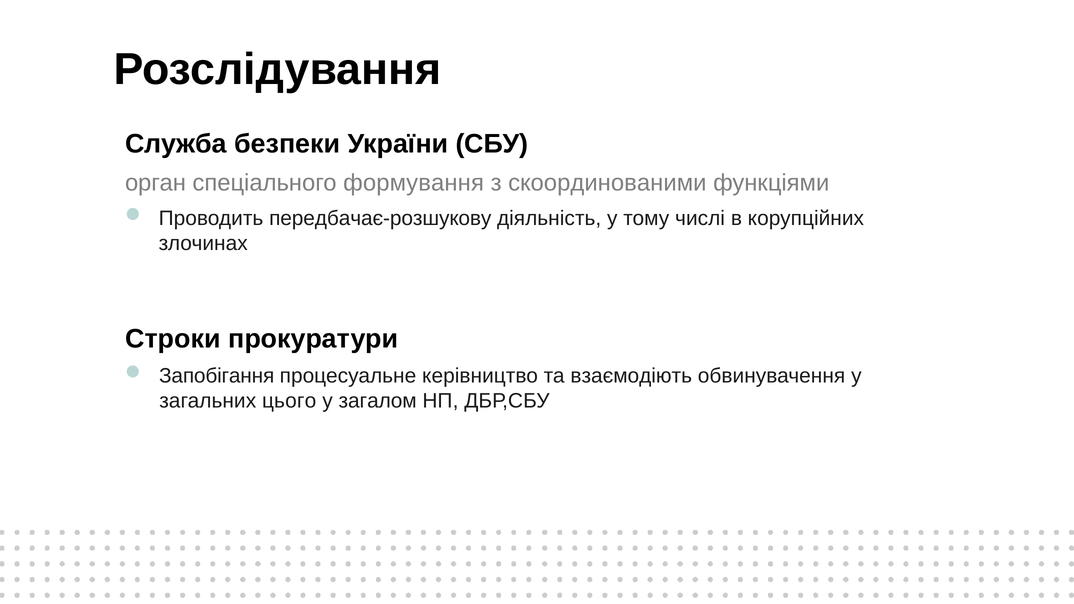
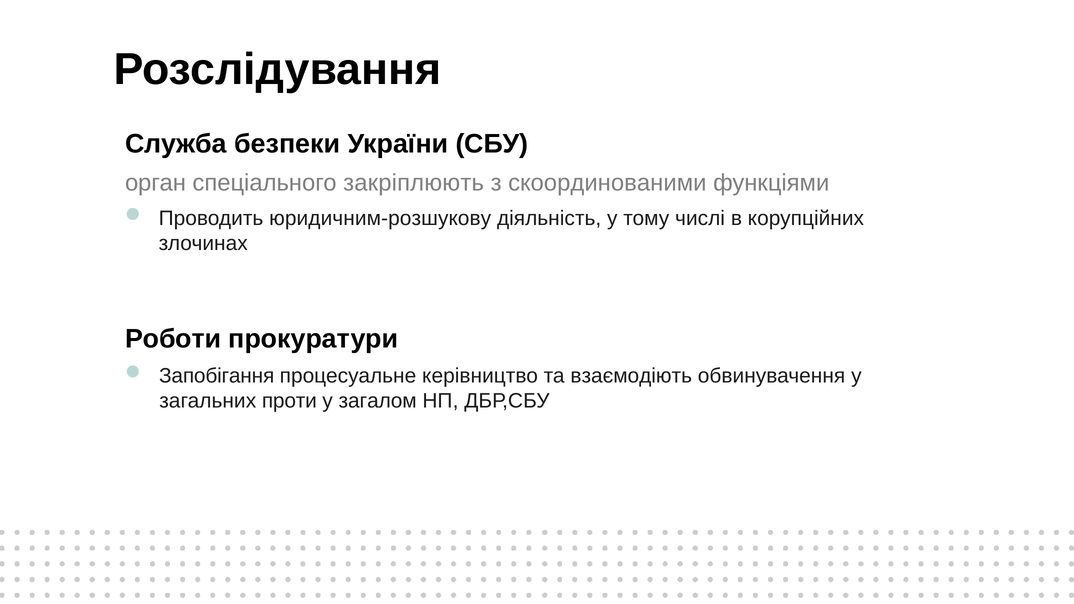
формування: формування -> закріплюють (414, 183)
передбачає-розшукову: передбачає-розшукову -> юридичним-розшукову (380, 218)
Строки: Строки -> Роботи (173, 339)
цього: цього -> проти (289, 401)
